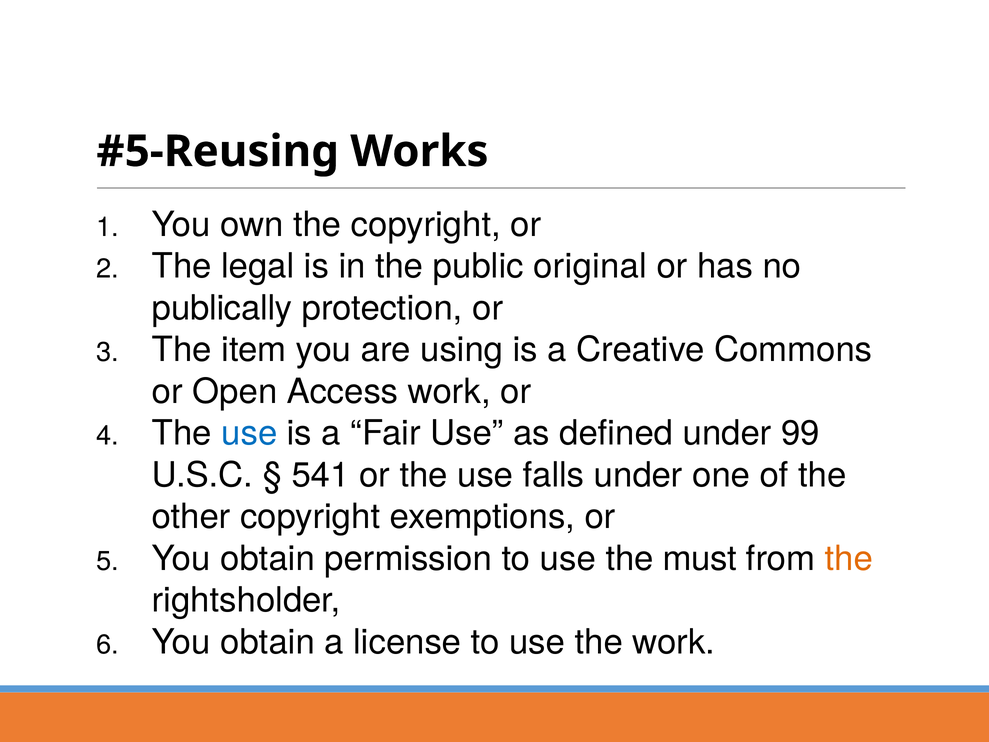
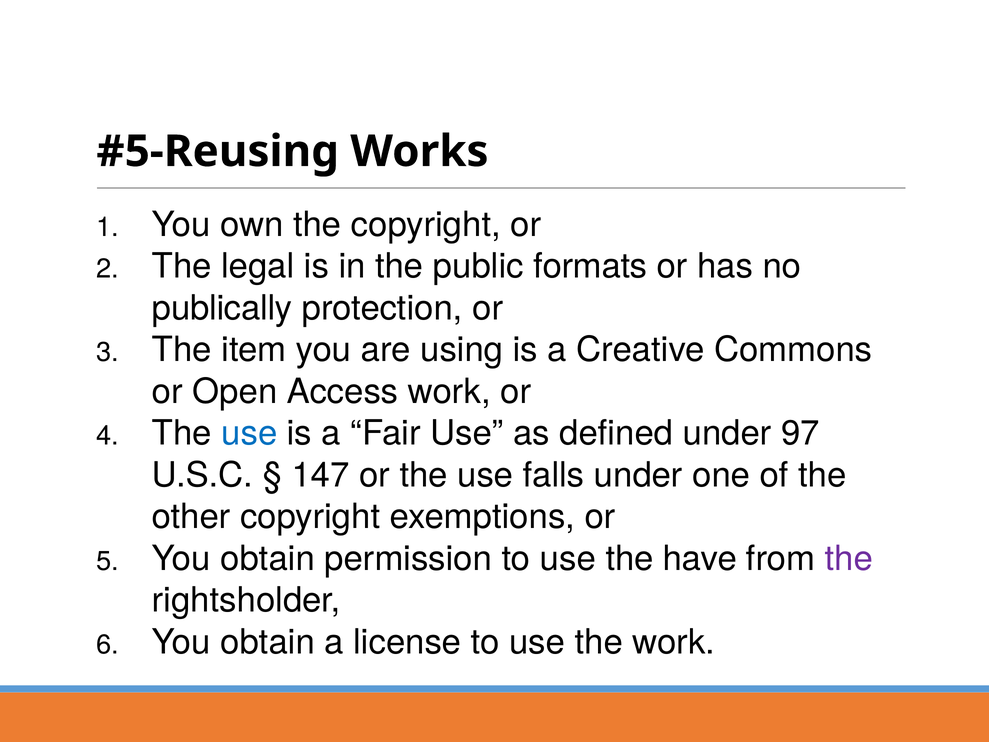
original: original -> formats (590, 266)
99: 99 -> 97 (800, 433)
541: 541 -> 147 (321, 475)
must: must -> have (700, 559)
the colour: orange -> purple (849, 559)
